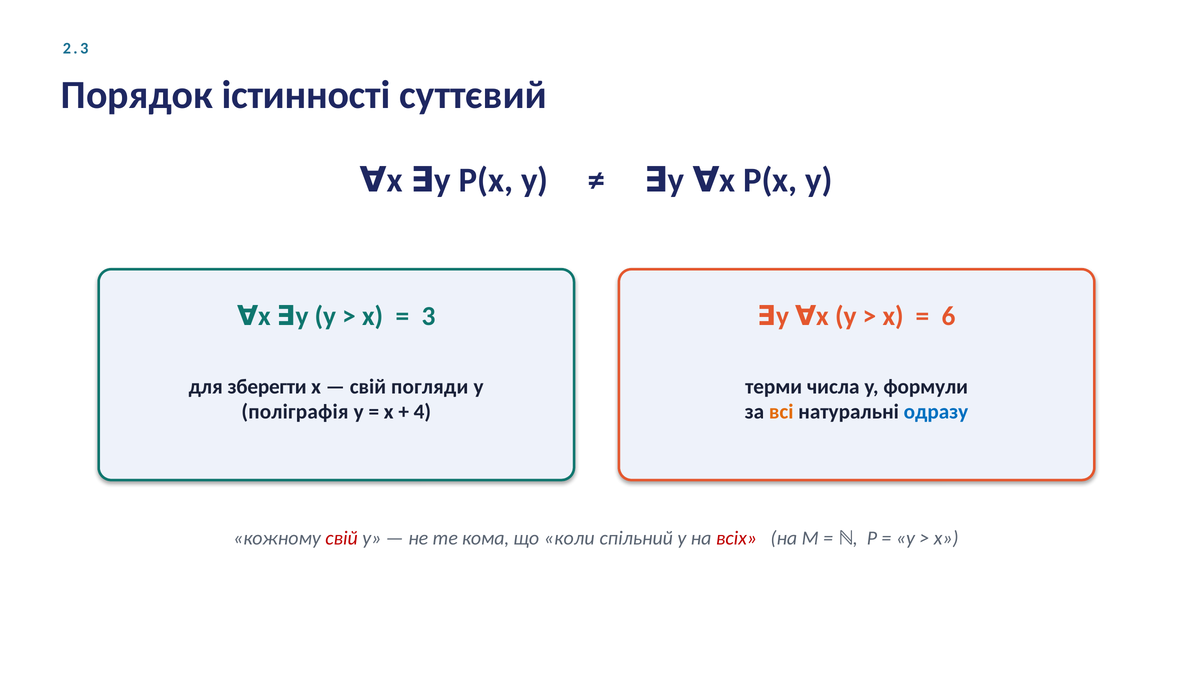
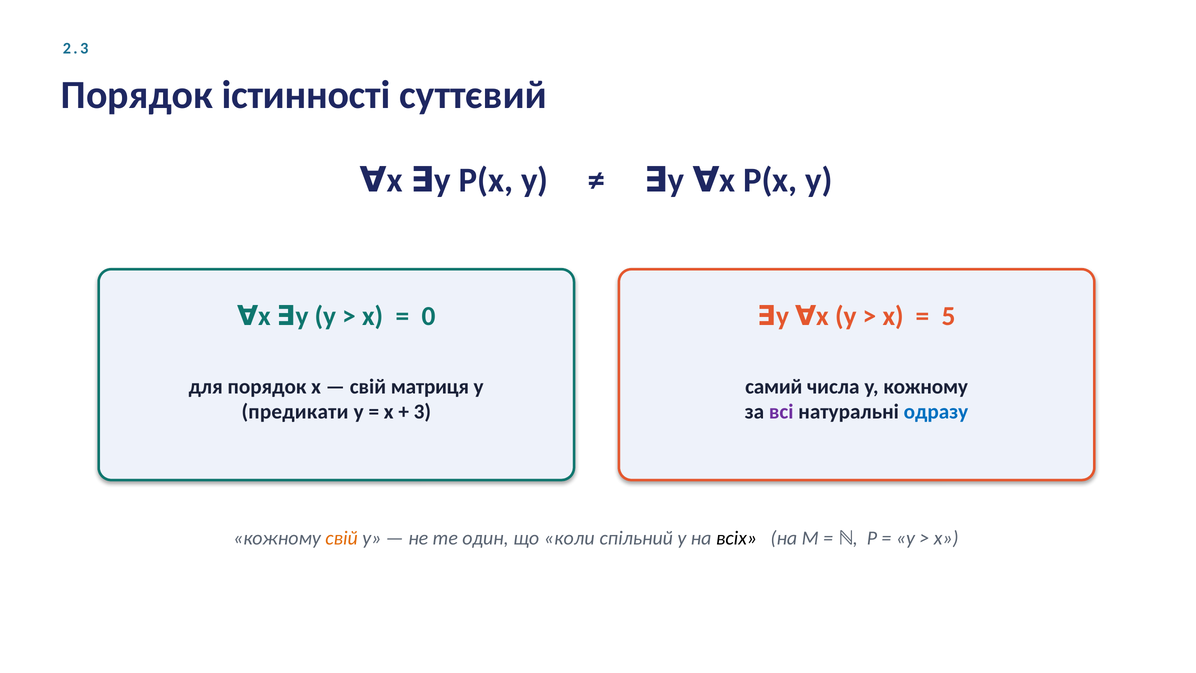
3: 3 -> 0 (428, 316)
6: 6 -> 5 (949, 316)
для зберегти: зберегти -> порядок (267, 386)
погляди: погляди -> матриця (430, 386)
терми: терми -> самий (774, 386)
y формули: формули -> кожному (926, 386)
поліграфія: поліграфія -> предикати (295, 412)
4: 4 -> 3 (422, 412)
всі colour: orange -> purple (781, 412)
свій colour: red -> orange (342, 538)
кома: кома -> один (486, 538)
всіх colour: red -> black (737, 538)
